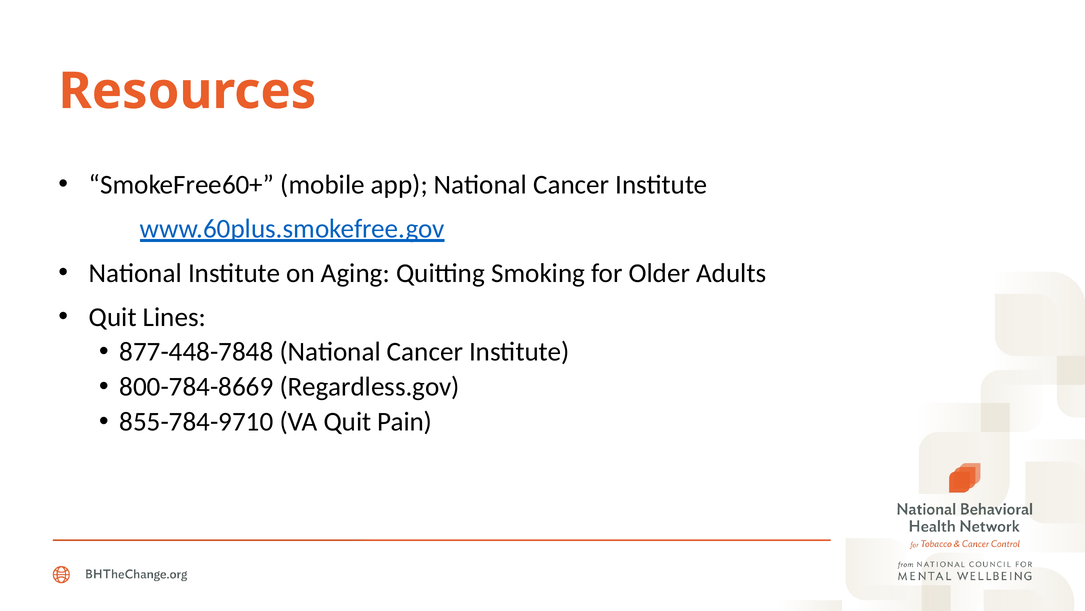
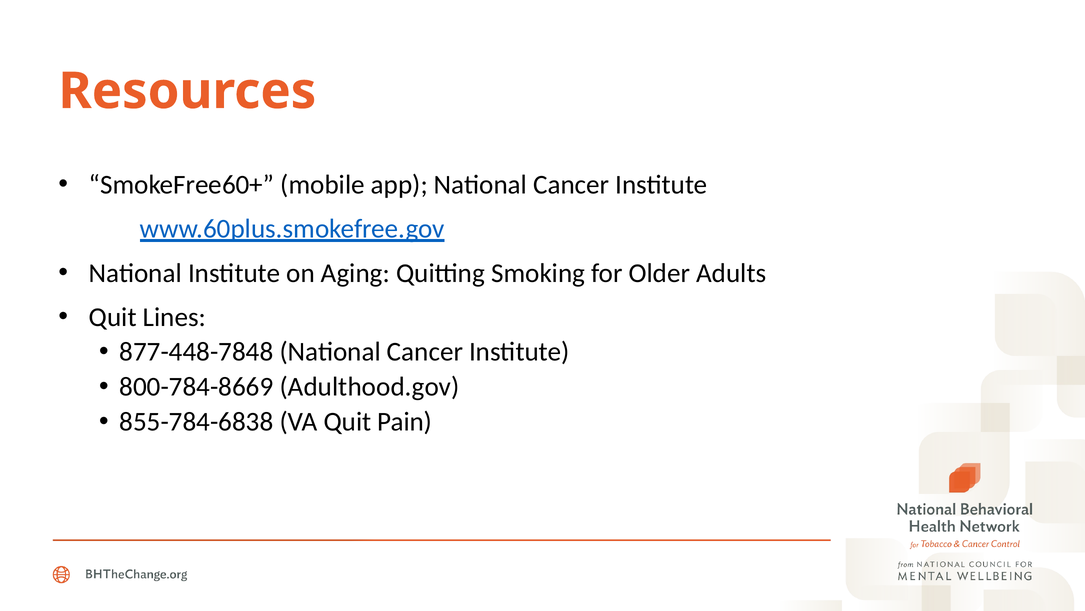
Regardless.gov: Regardless.gov -> Adulthood.gov (370, 386)
855-784-9710: 855-784-9710 -> 855-784-6838 (196, 421)
